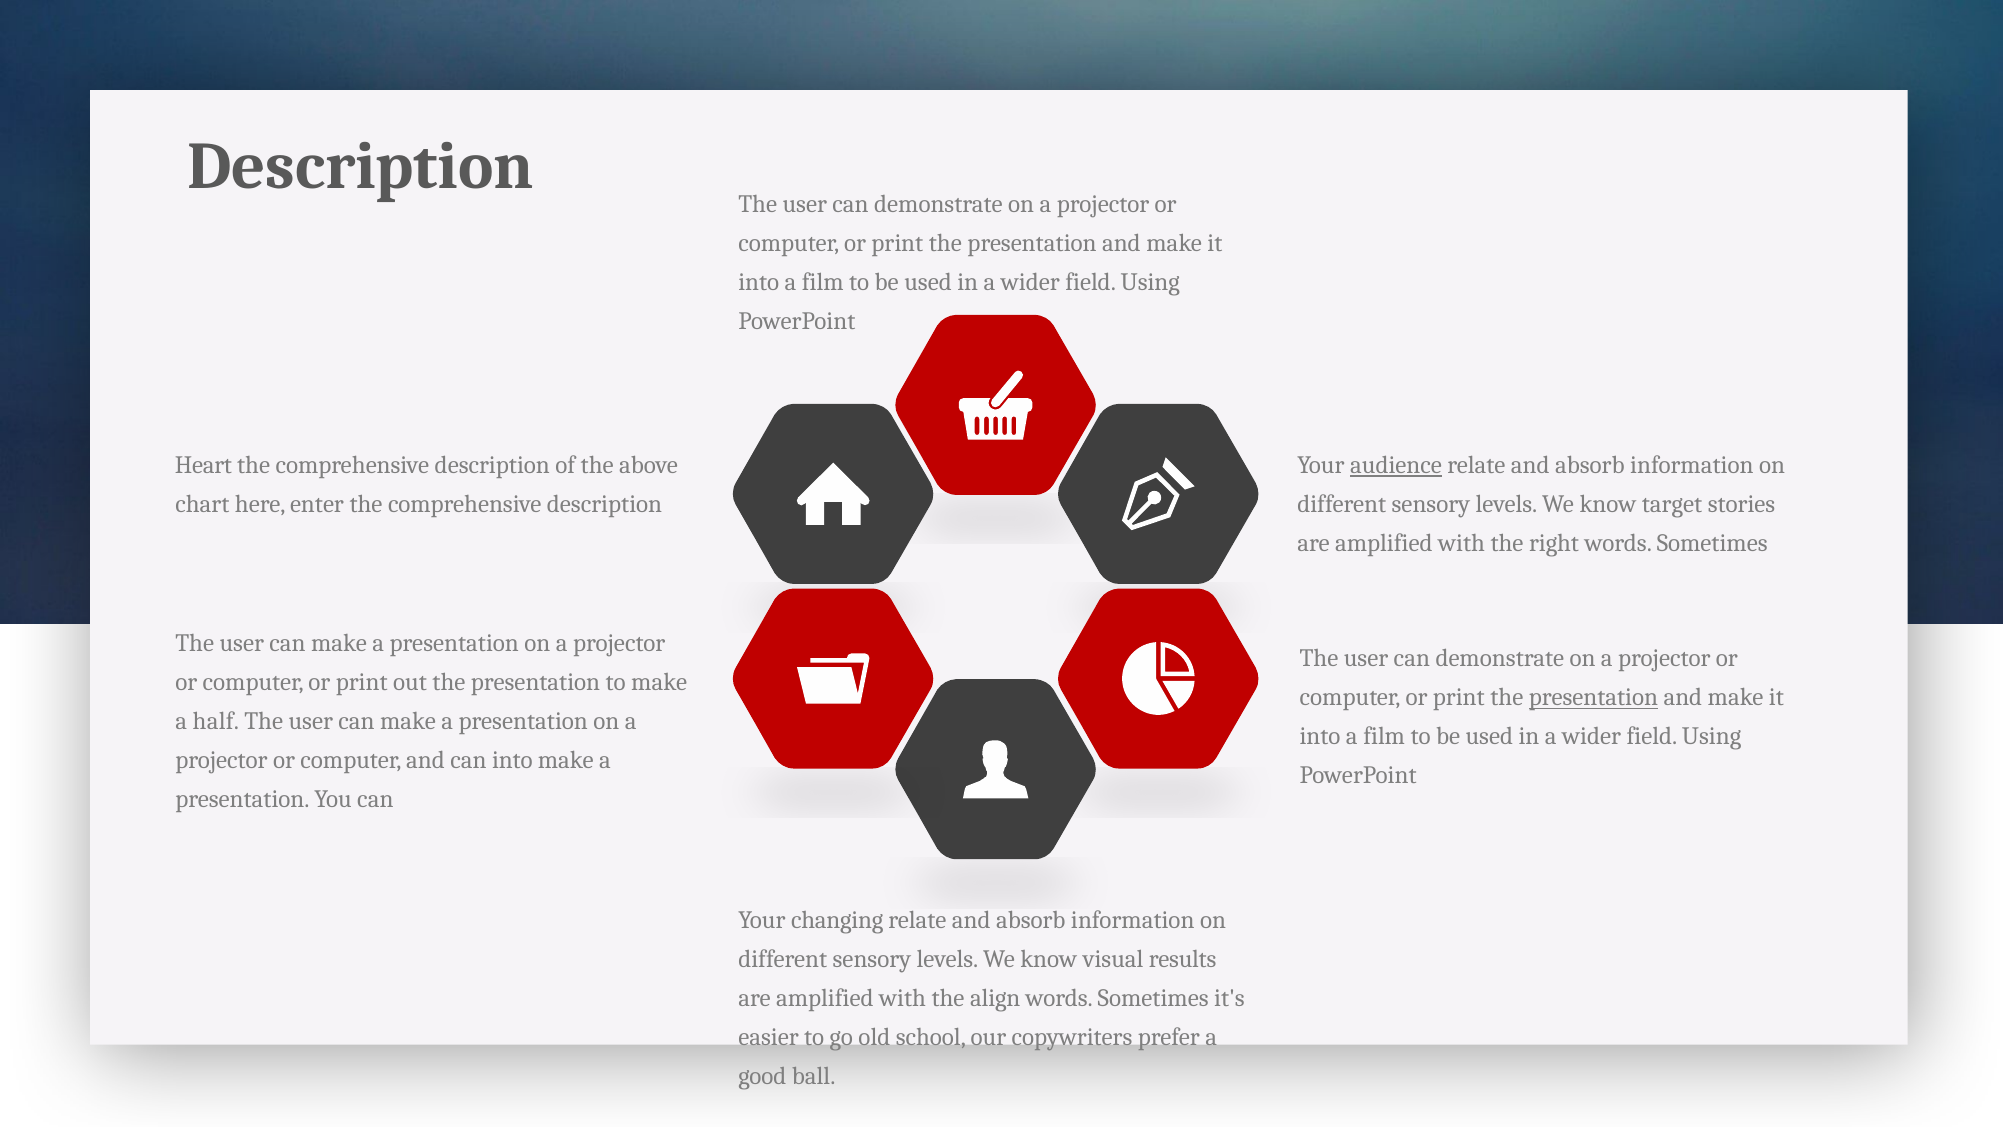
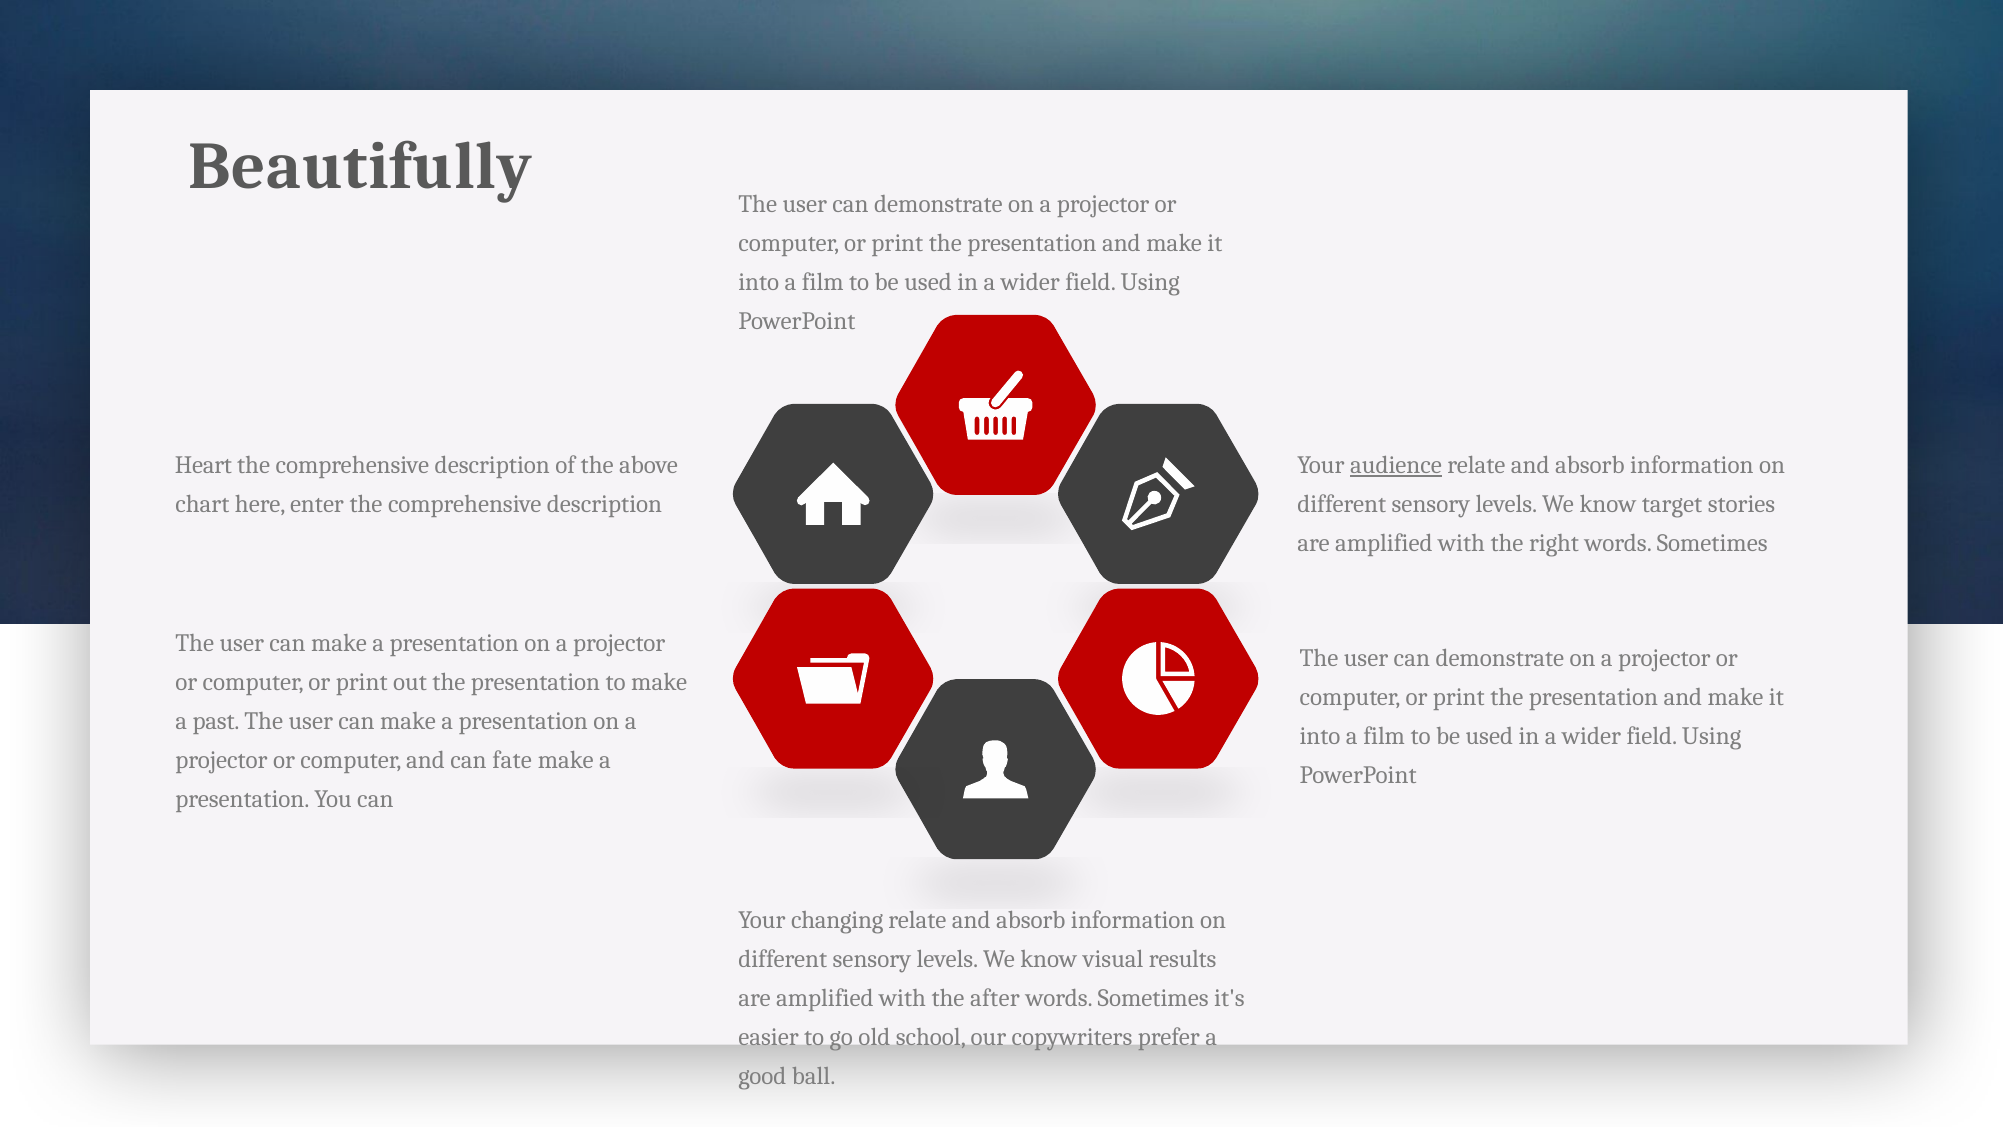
Description: Description -> Beautifully (360, 167)
presentation underline: present -> none (1593, 697)
half: half -> past (216, 721)
can into: into -> fate (512, 760)
align: align -> after (995, 998)
